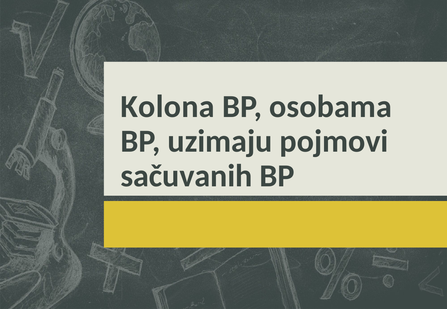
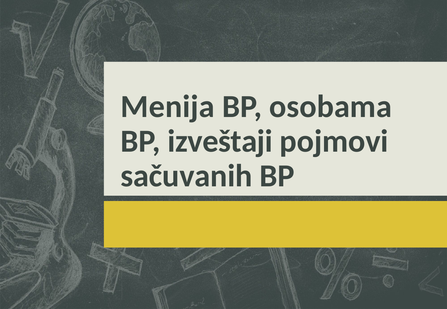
Kolona: Kolona -> Menija (168, 107)
uzimaju: uzimaju -> izveštaji (220, 142)
